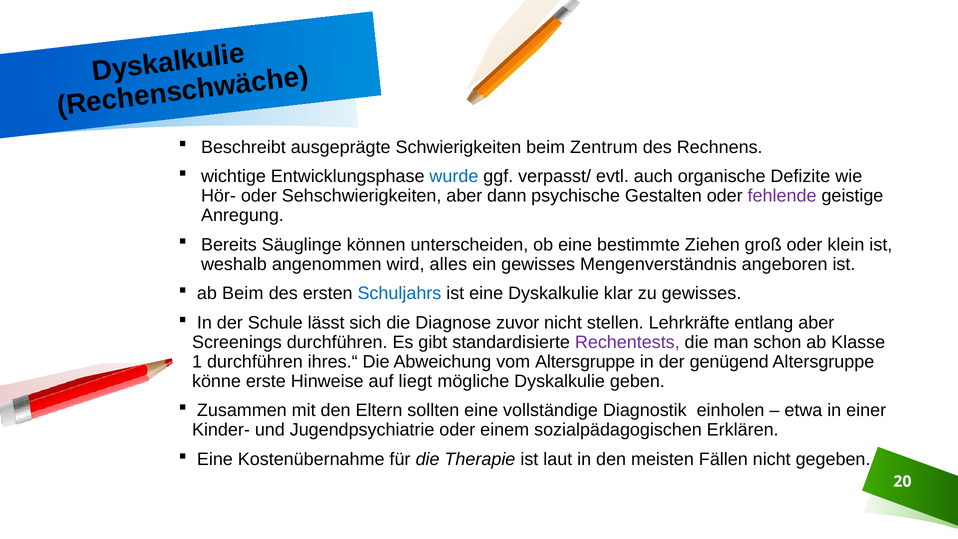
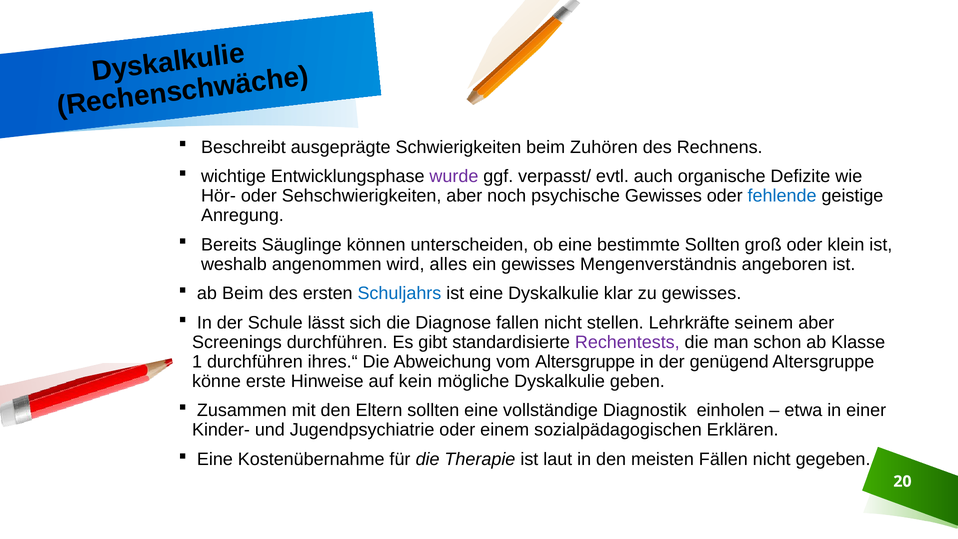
Zentrum: Zentrum -> Zuhören (604, 147)
wurde colour: blue -> purple (454, 176)
dann: dann -> noch (507, 196)
psychische Gestalten: Gestalten -> Gewisses (663, 196)
fehlende colour: purple -> blue (782, 196)
bestimmte Ziehen: Ziehen -> Sollten (712, 245)
zuvor: zuvor -> fallen (518, 323)
entlang: entlang -> seinem (764, 323)
liegt: liegt -> kein (415, 381)
